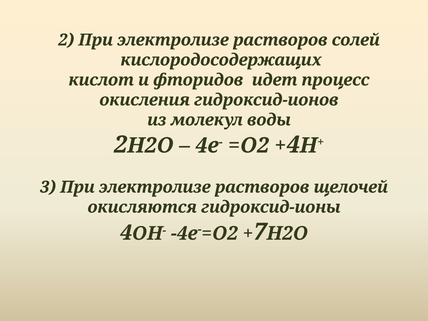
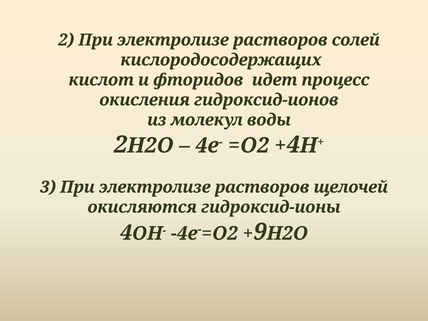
7: 7 -> 9 (260, 232)
